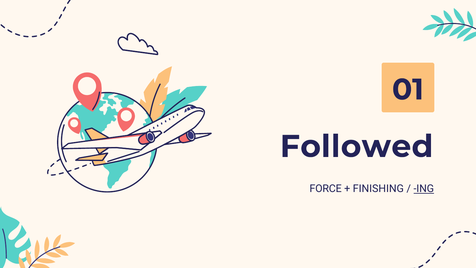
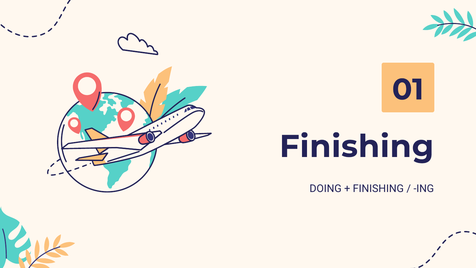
Followed: Followed -> Finishing (357, 146)
FORCE: FORCE -> DOING (326, 189)
ING underline: present -> none (424, 189)
